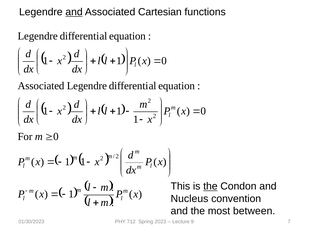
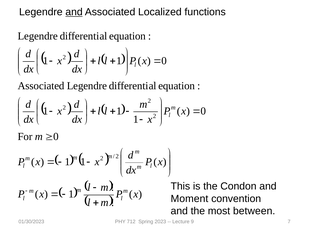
Cartesian: Cartesian -> Localized (160, 12)
the underline: present -> none (210, 186)
Nucleus: Nucleus -> Moment (189, 198)
